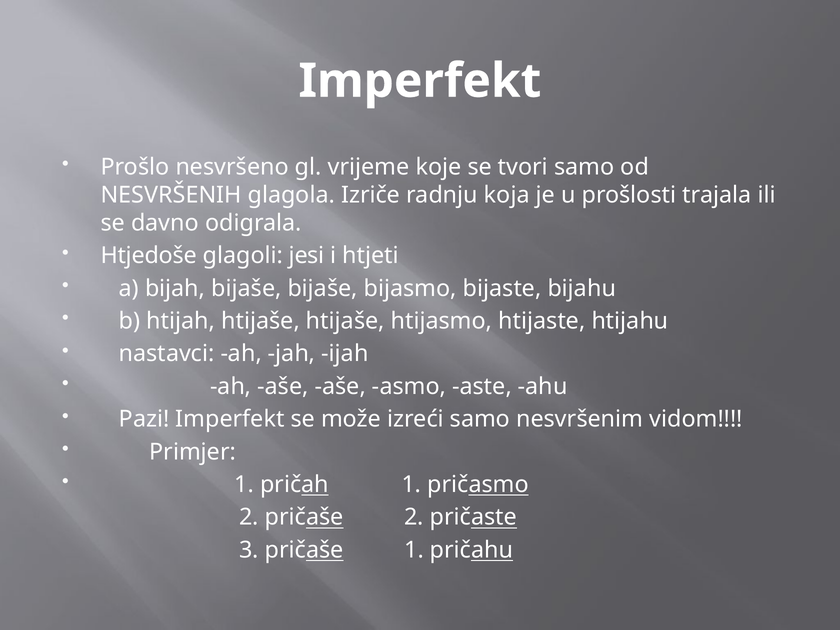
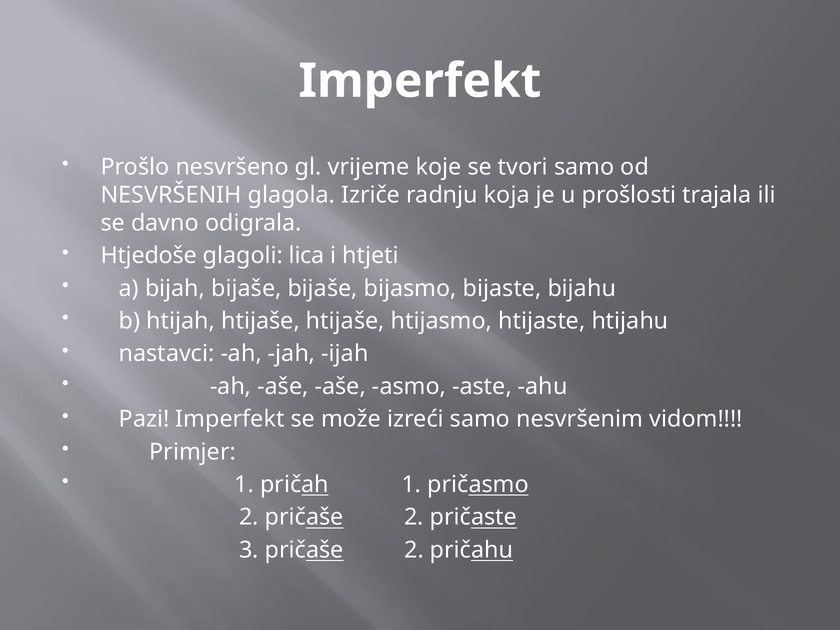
jesi: jesi -> lica (307, 256)
3 pričaše 1: 1 -> 2 (414, 550)
